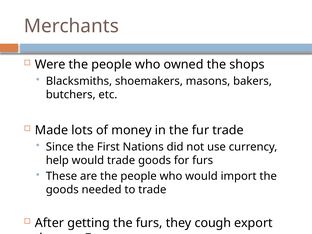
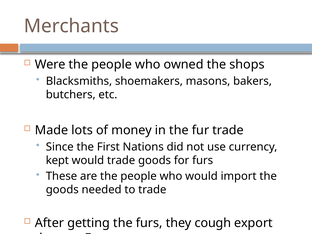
help: help -> kept (57, 160)
